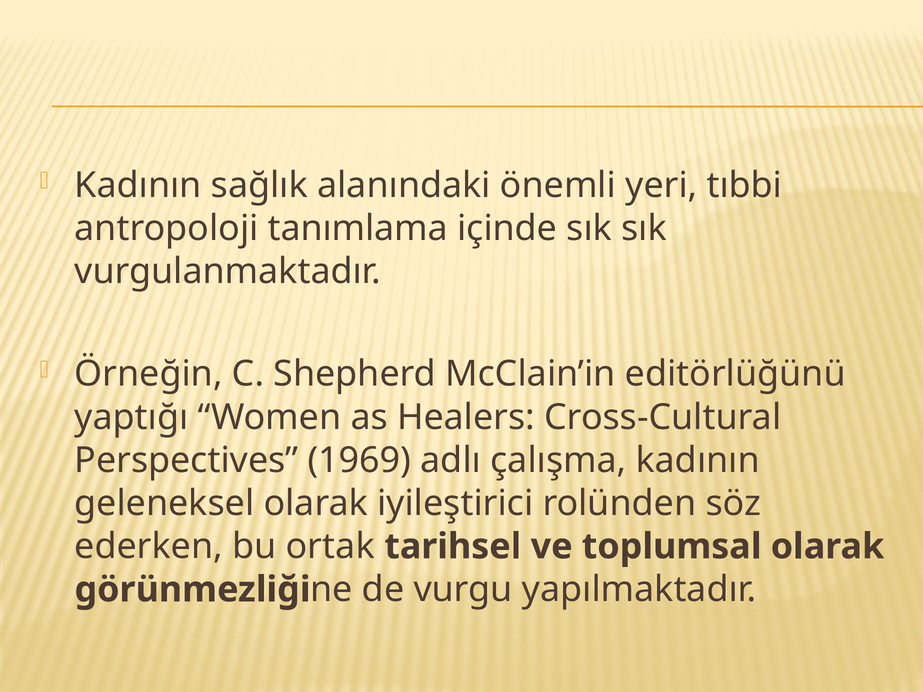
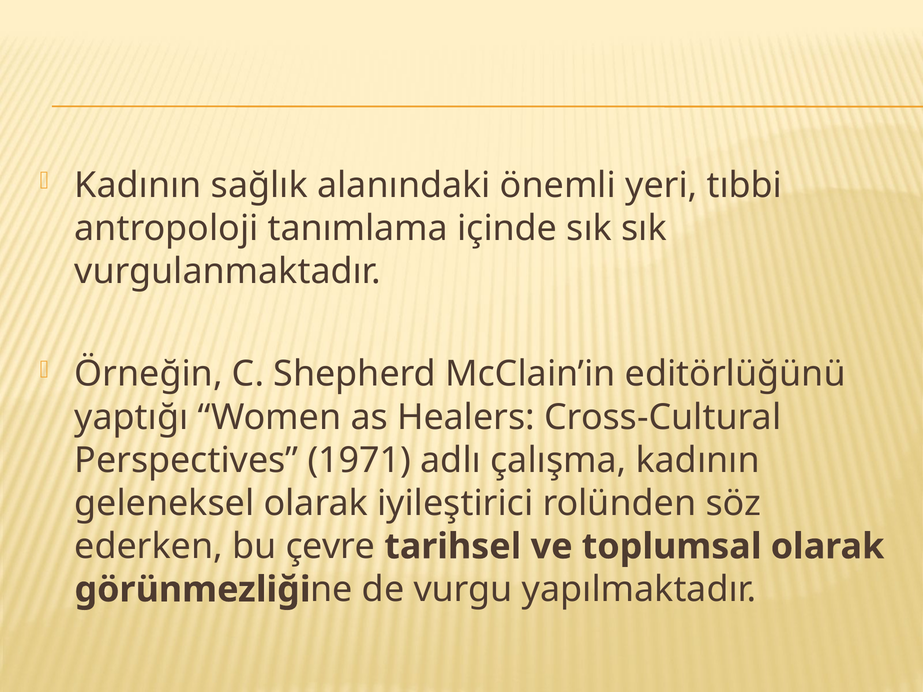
1969: 1969 -> 1971 (359, 460)
ortak: ortak -> çevre (330, 547)
